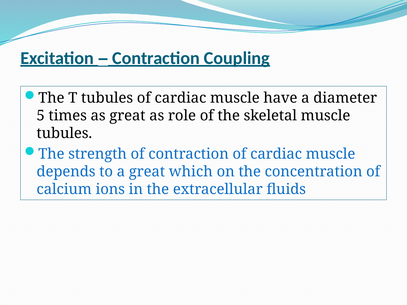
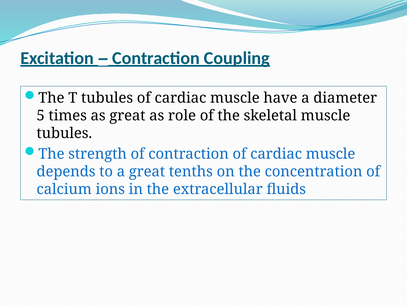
which: which -> tenths (191, 172)
